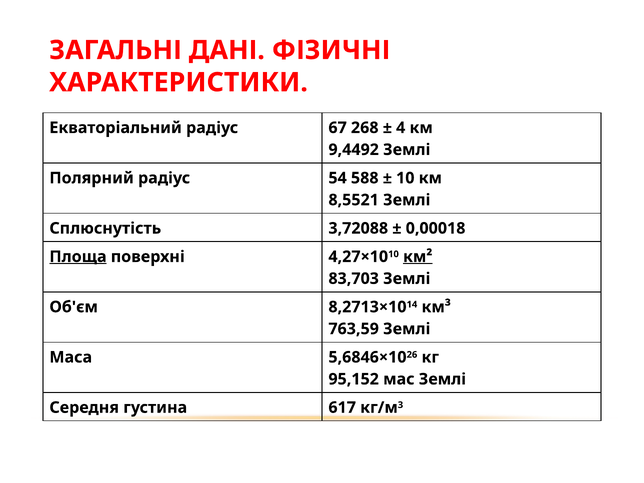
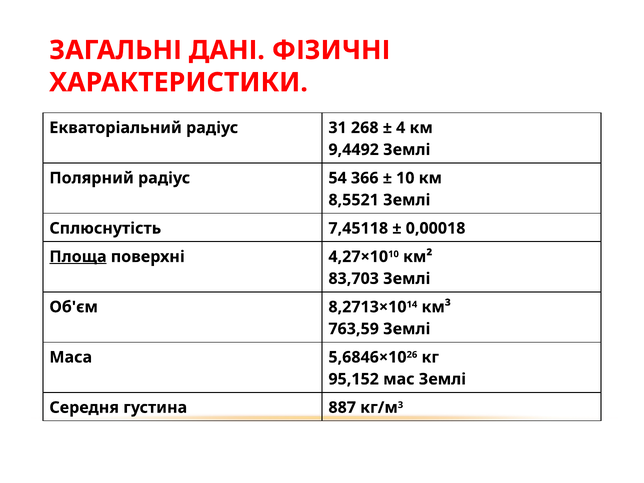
67: 67 -> 31 (338, 128)
588: 588 -> 366 (365, 178)
3,72088: 3,72088 -> 7,45118 (358, 228)
км² underline: present -> none (418, 257)
617: 617 -> 887 (342, 408)
